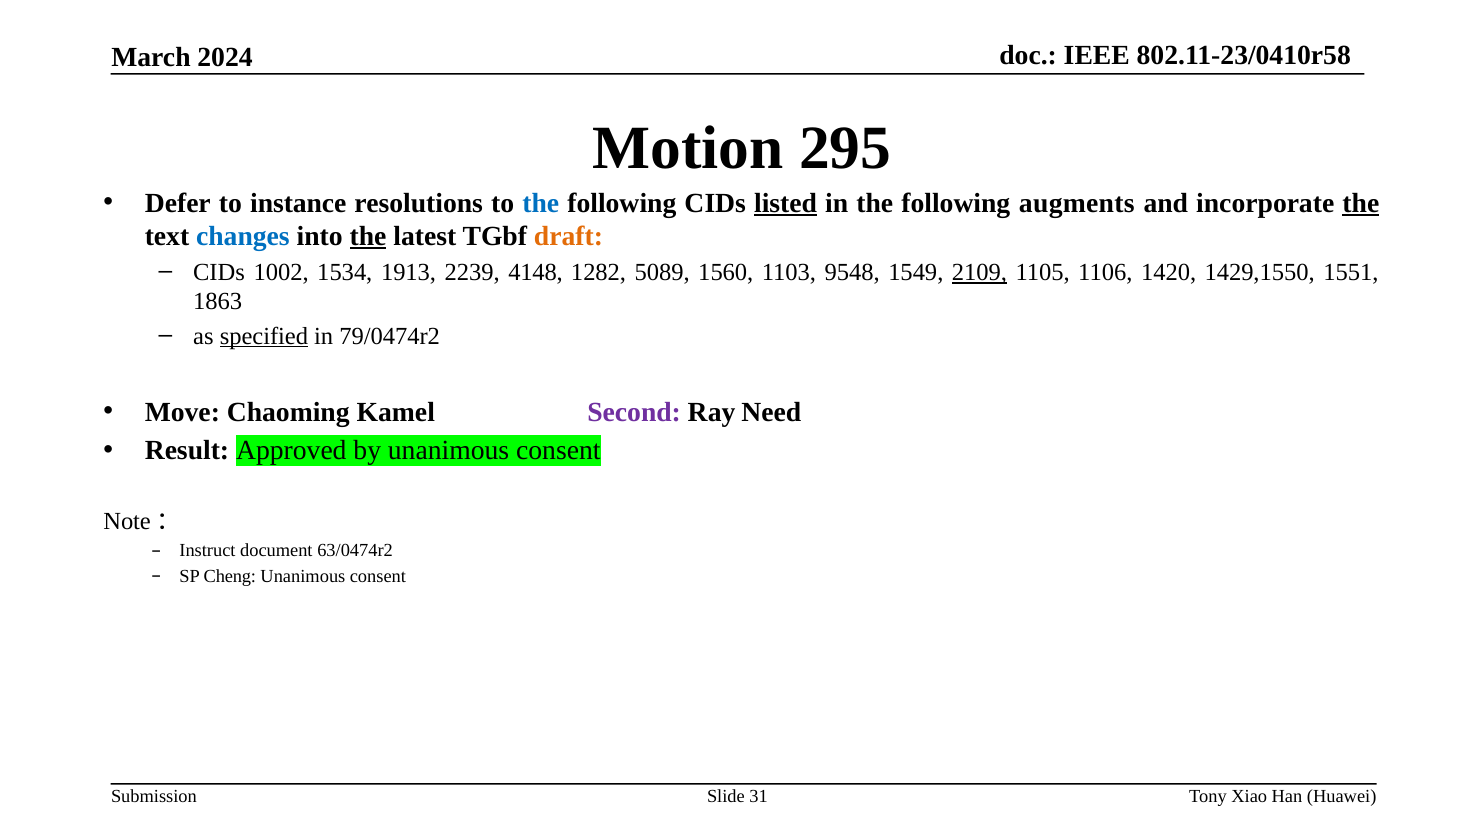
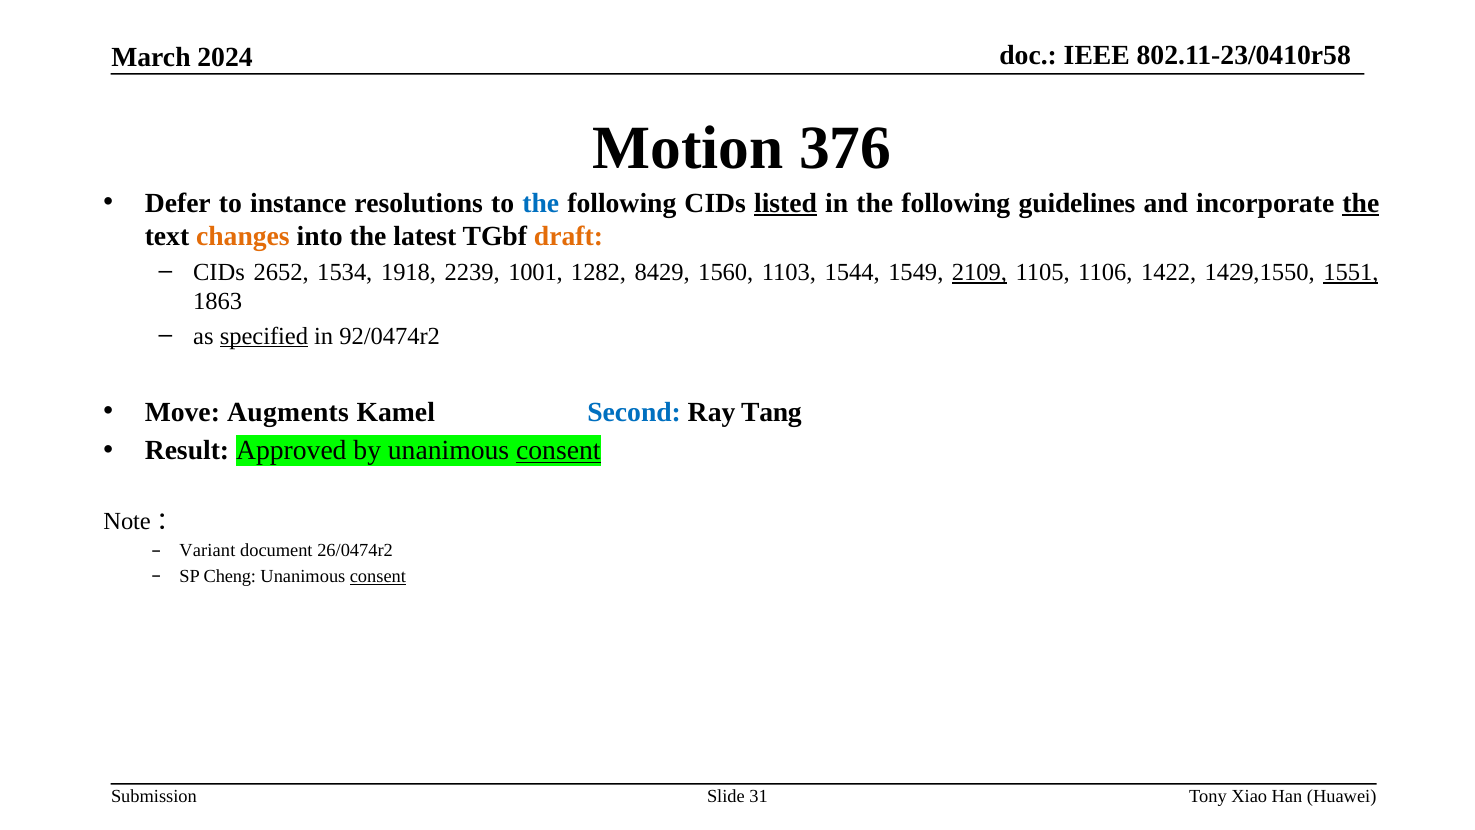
295: 295 -> 376 (845, 148)
augments: augments -> guidelines (1077, 203)
changes colour: blue -> orange (243, 236)
the underline: present -> none (368, 236)
1002: 1002 -> 2652 (281, 272)
1913: 1913 -> 1918 (409, 272)
4148: 4148 -> 1001 (536, 272)
5089: 5089 -> 8429 (662, 272)
9548: 9548 -> 1544 (852, 272)
1420: 1420 -> 1422 (1169, 272)
1551 underline: none -> present (1351, 272)
79/0474r2: 79/0474r2 -> 92/0474r2 (390, 336)
Chaoming: Chaoming -> Augments (288, 412)
Second colour: purple -> blue (634, 412)
Need: Need -> Tang (771, 412)
consent underline: none -> present (558, 451)
Instruct: Instruct -> Variant (207, 550)
63/0474r2: 63/0474r2 -> 26/0474r2 (355, 550)
consent underline: none -> present (378, 576)
